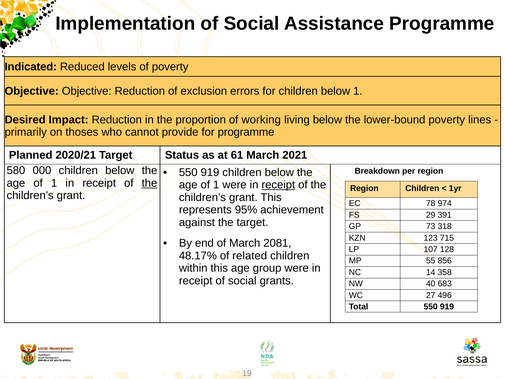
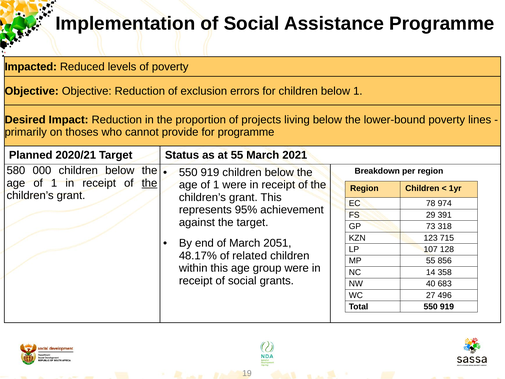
Indicated: Indicated -> Impacted (31, 67)
working: working -> projects (261, 120)
at 61: 61 -> 55 (237, 155)
receipt underline: present -> none (278, 185)
2081: 2081 -> 2051 (277, 243)
